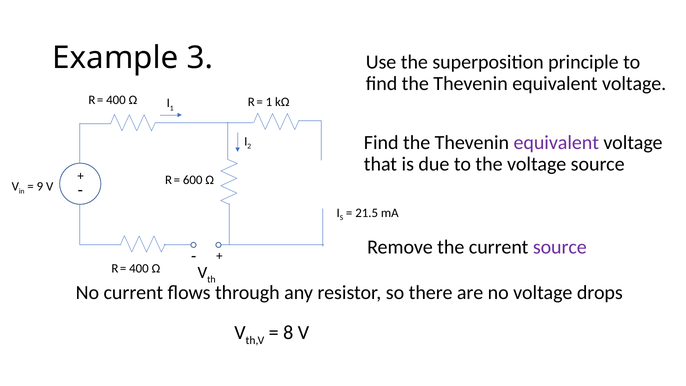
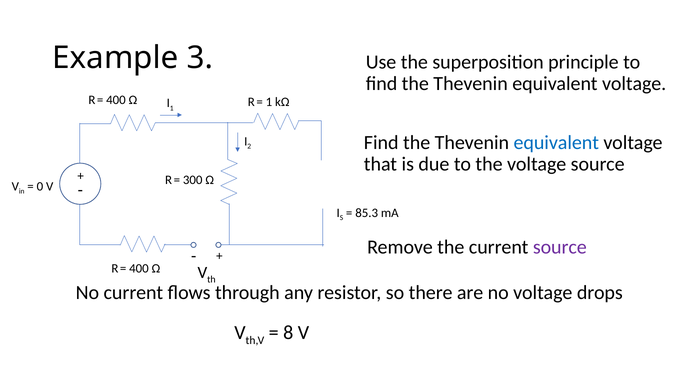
equivalent colour: purple -> blue (556, 143)
600: 600 -> 300 (193, 180)
9: 9 -> 0 (40, 186)
21.5: 21.5 -> 85.3 (367, 213)
